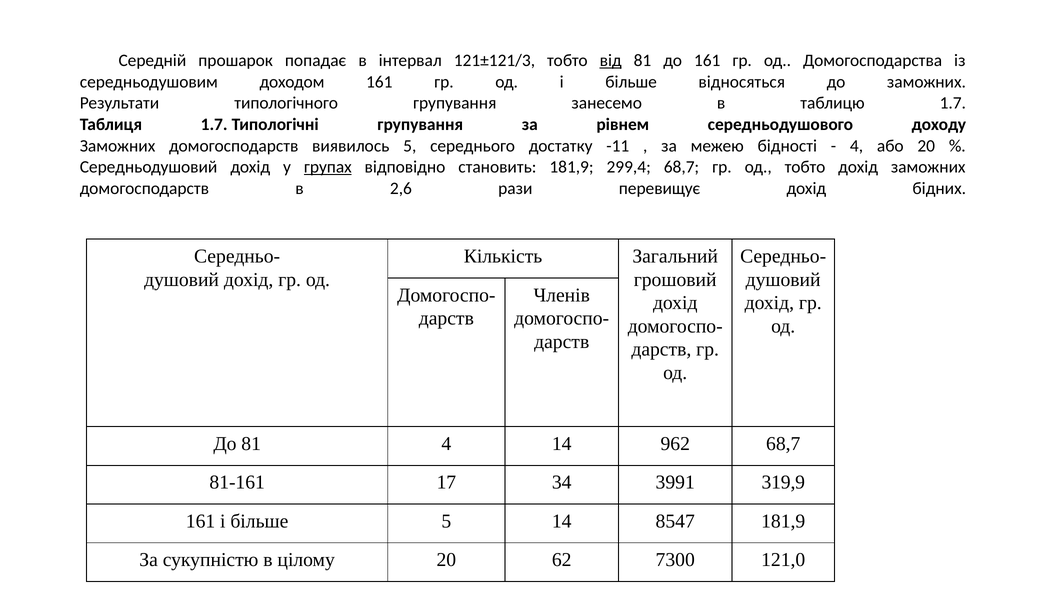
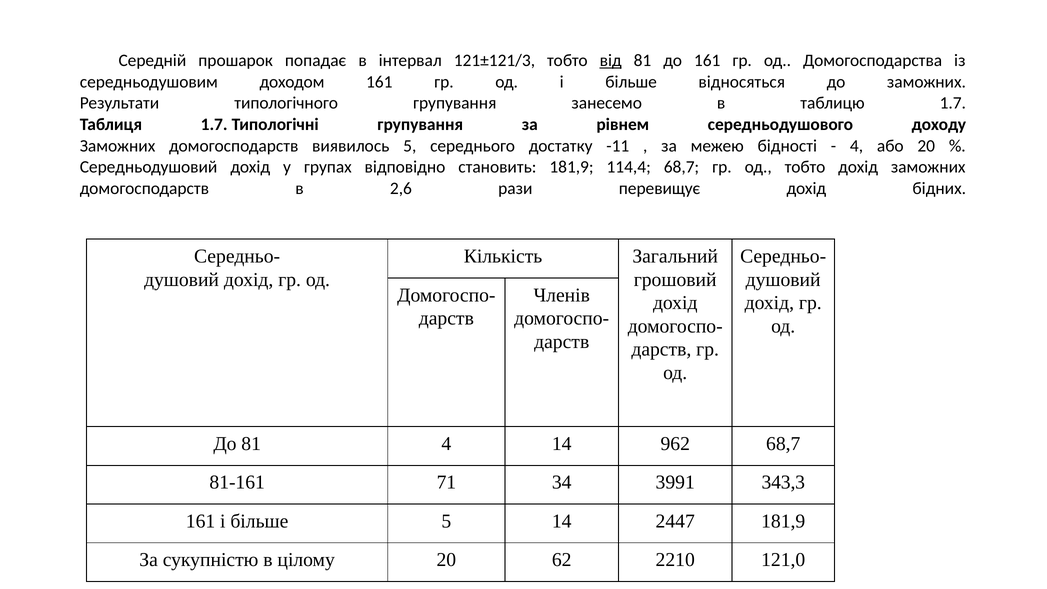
групах underline: present -> none (328, 167)
299,4: 299,4 -> 114,4 (629, 167)
17: 17 -> 71 (446, 482)
319,9: 319,9 -> 343,3 (783, 482)
8547: 8547 -> 2447 (675, 521)
7300: 7300 -> 2210 (675, 560)
